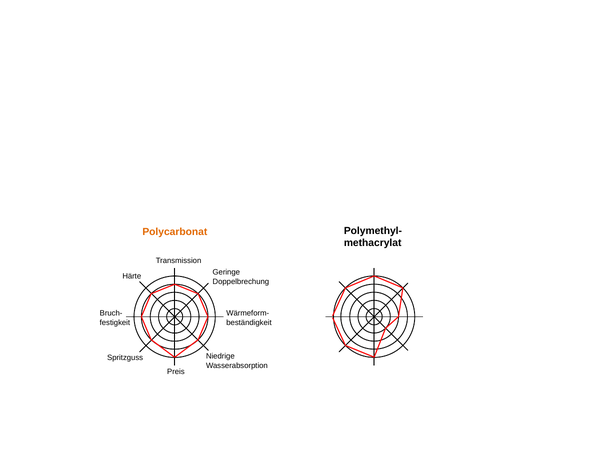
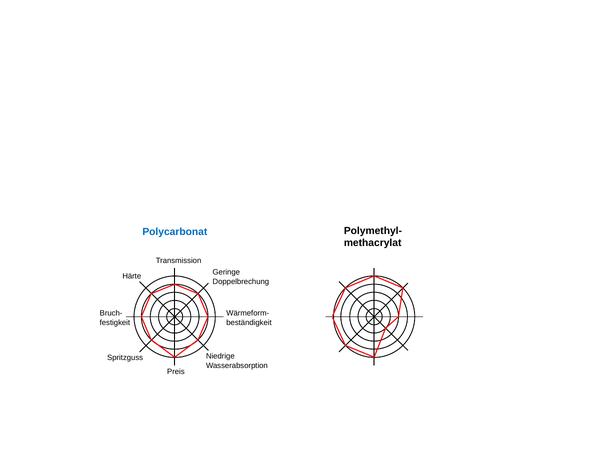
Polycarbonat colour: orange -> blue (175, 232)
